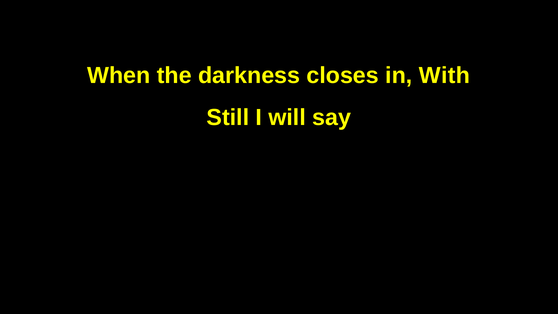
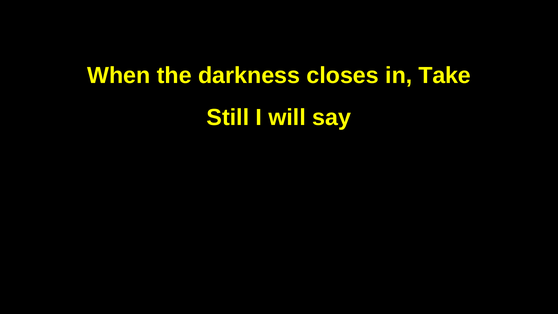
With: With -> Take (445, 76)
